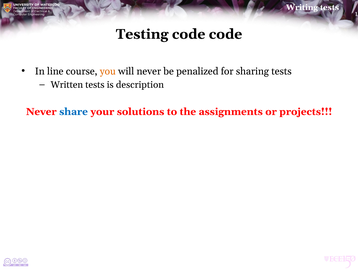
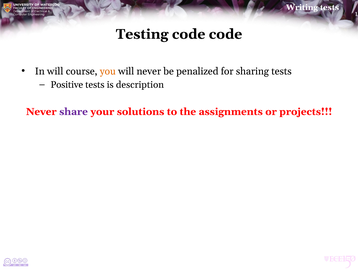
In line: line -> will (55, 71)
Written: Written -> Positive (67, 85)
share colour: blue -> purple (74, 111)
